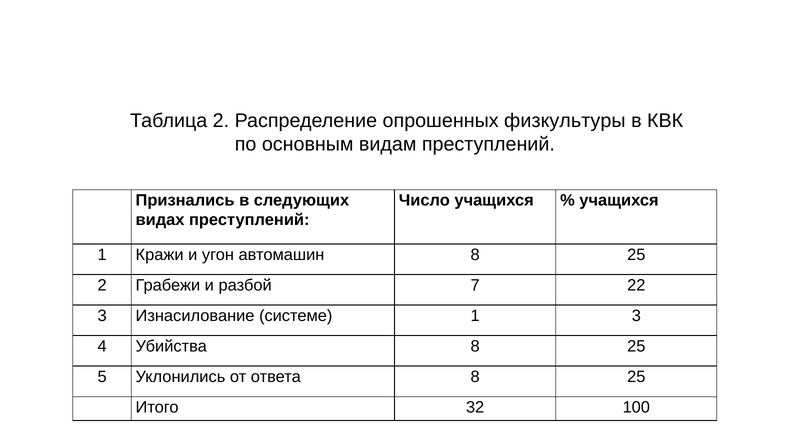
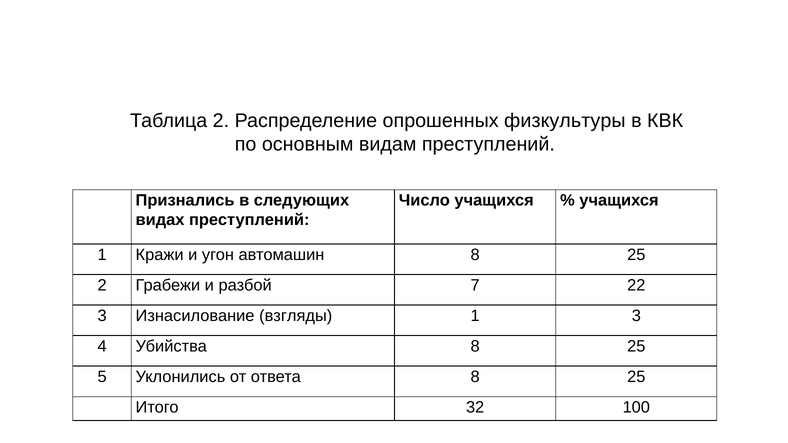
системе: системе -> взгляды (296, 316)
